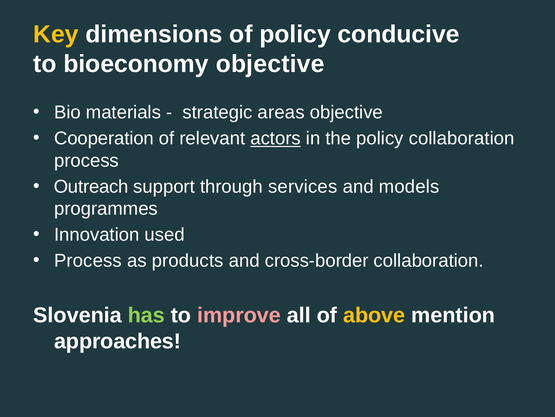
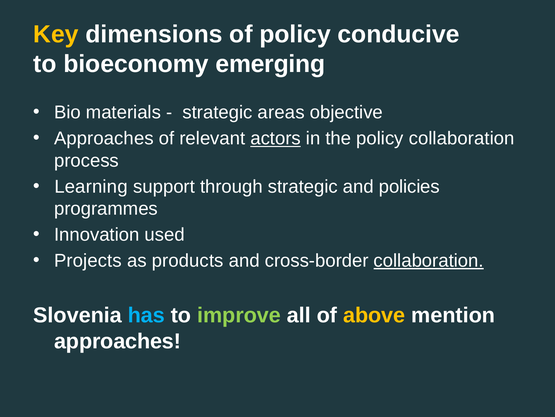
bioeconomy objective: objective -> emerging (270, 64)
Cooperation: Cooperation -> Approaches (104, 138)
Outreach: Outreach -> Learning (91, 186)
through services: services -> strategic (303, 186)
models: models -> policies (409, 186)
Process: Process -> Projects (88, 260)
collaboration underline: none -> present (429, 260)
has colour: light green -> light blue (146, 315)
improve colour: pink -> light green (239, 315)
